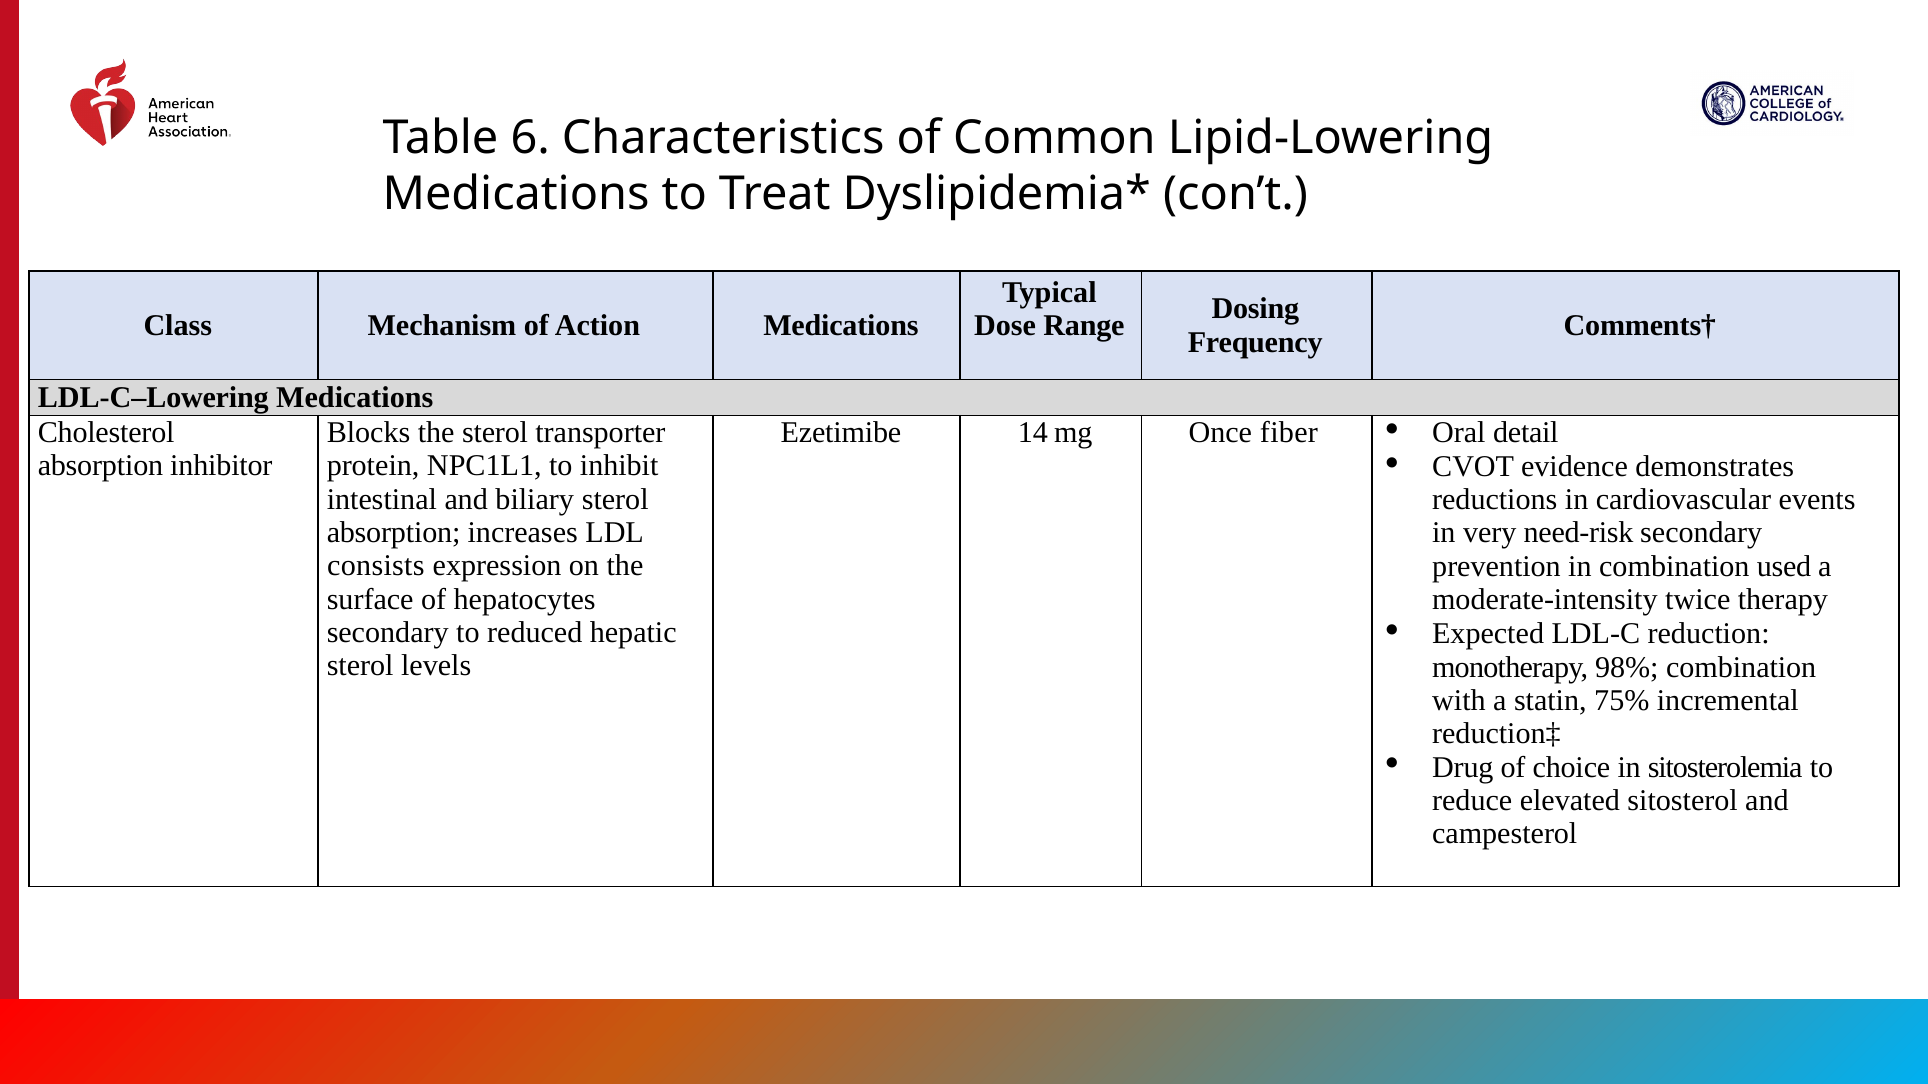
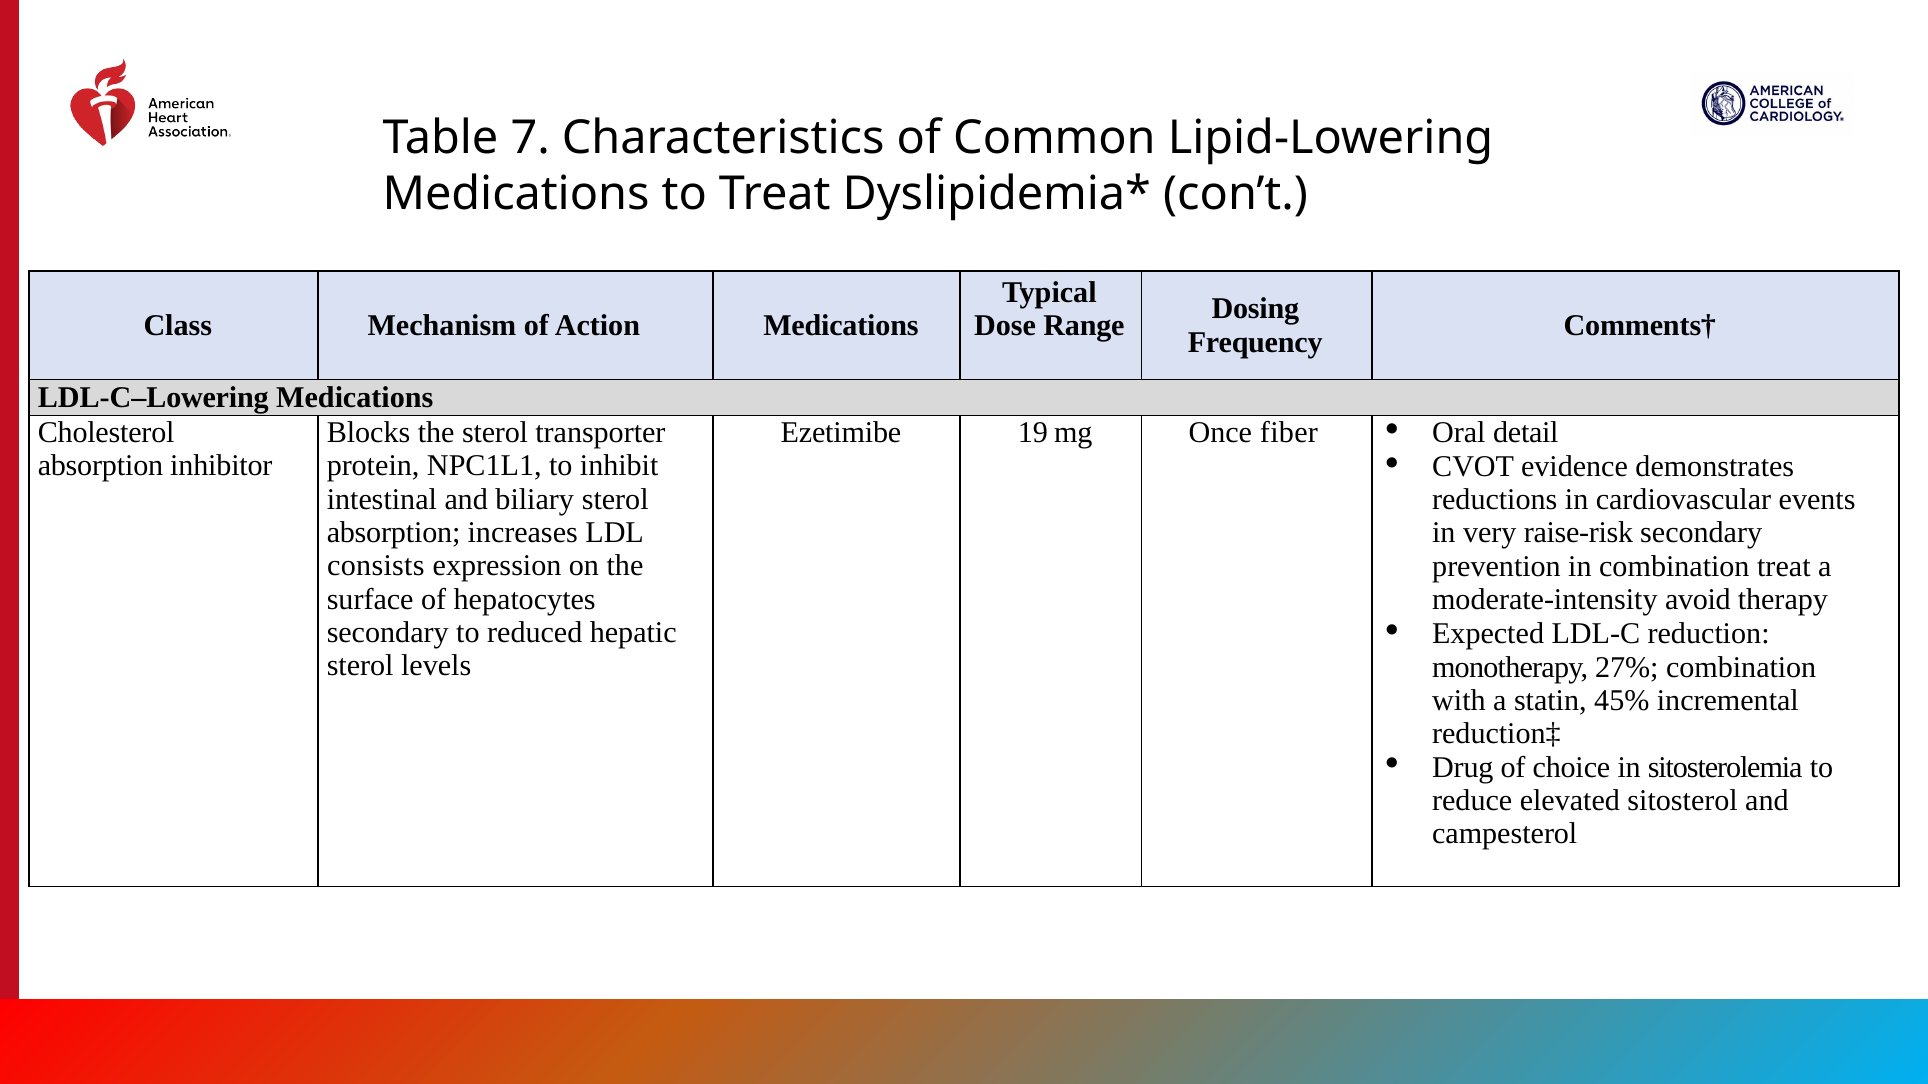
6: 6 -> 7 (530, 138)
14: 14 -> 19 (1033, 433)
need-risk: need-risk -> raise-risk (1579, 533)
combination used: used -> treat (1784, 567)
twice: twice -> avoid (1698, 600)
98%: 98% -> 27% (1627, 667)
75%: 75% -> 45% (1622, 701)
